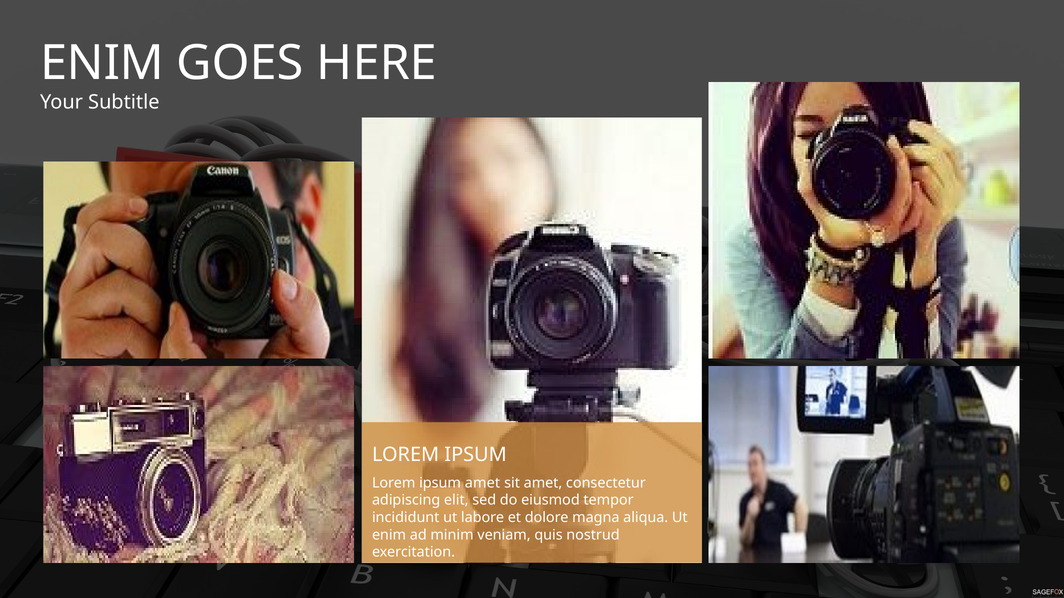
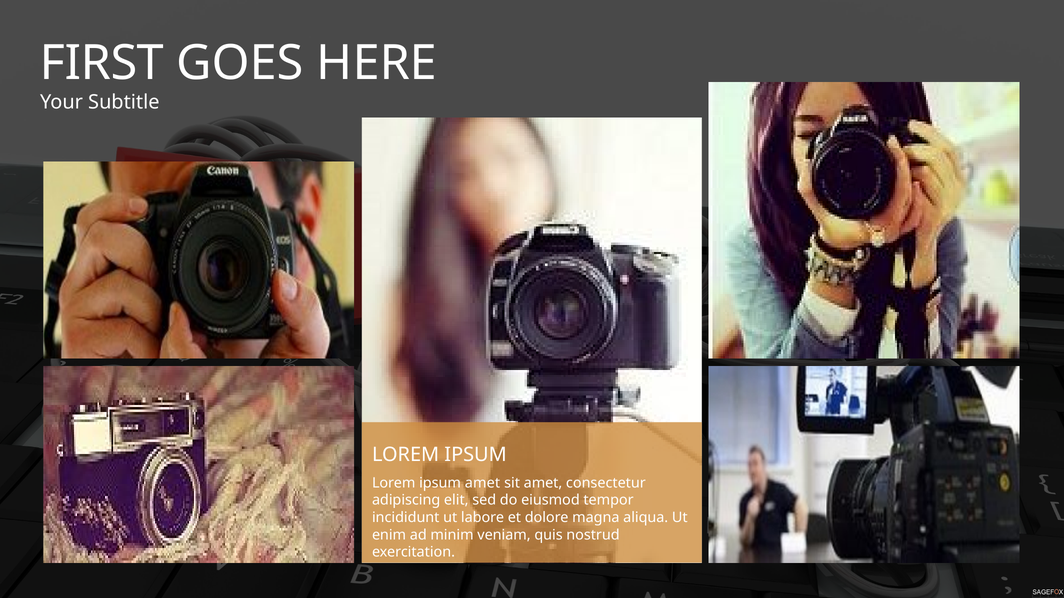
ENIM: ENIM -> FIRST (102, 63)
